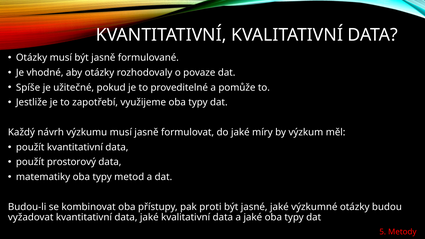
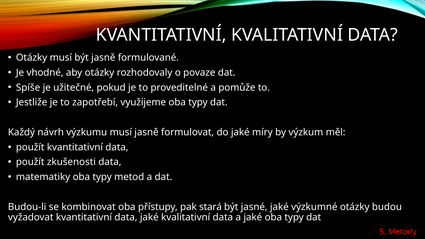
prostorový: prostorový -> zkušenosti (71, 162)
proti: proti -> stará (210, 207)
